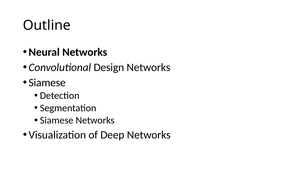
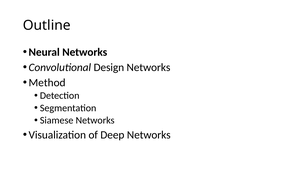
Siamese: Siamese -> Method (47, 83)
